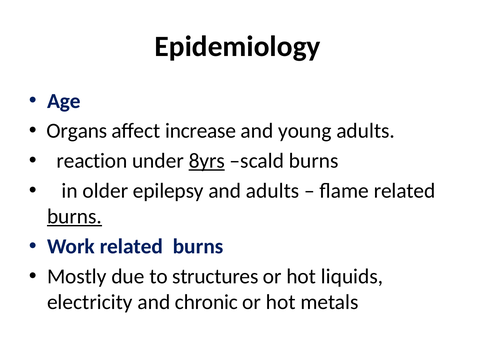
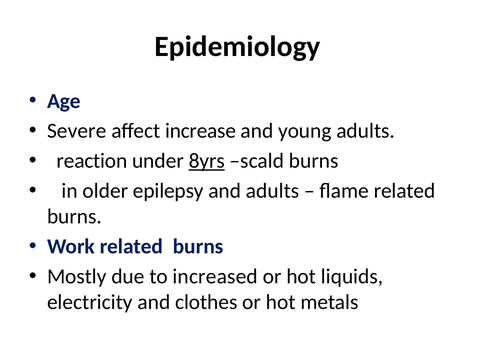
Organs: Organs -> Severe (77, 131)
burns underline: present -> none (74, 217)
structures: structures -> increased (215, 277)
chronic: chronic -> clothes (206, 303)
